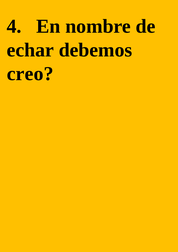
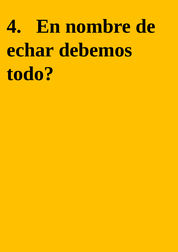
creo: creo -> todo (30, 74)
